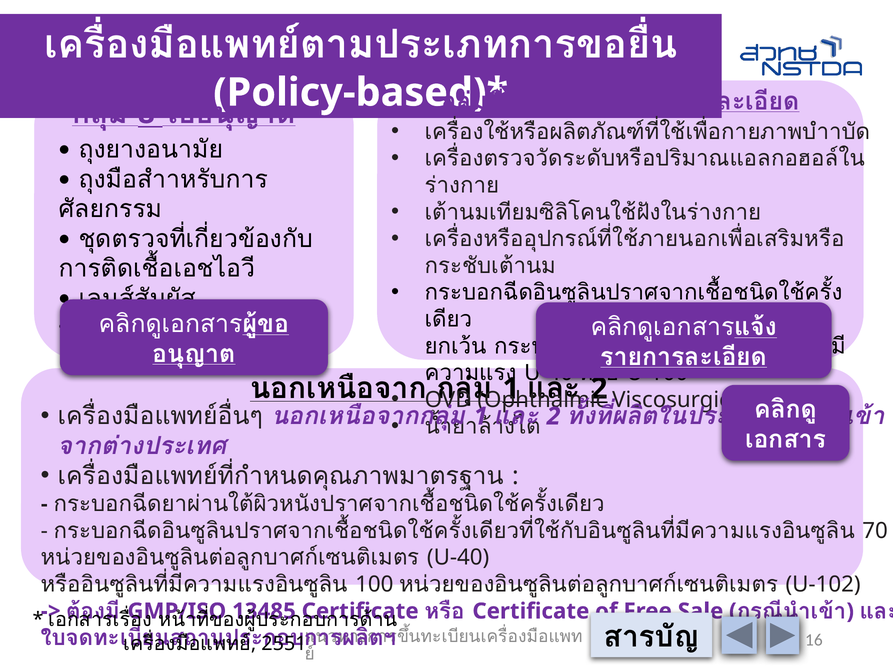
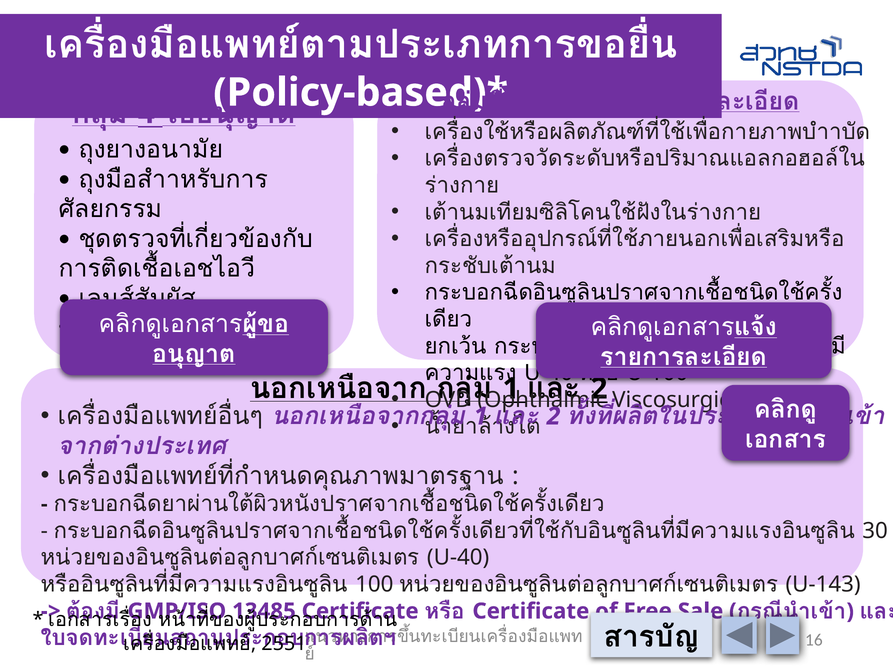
8: 8 -> 4 (146, 113)
70: 70 -> 30 (875, 531)
U-102: U-102 -> U-143 (823, 584)
